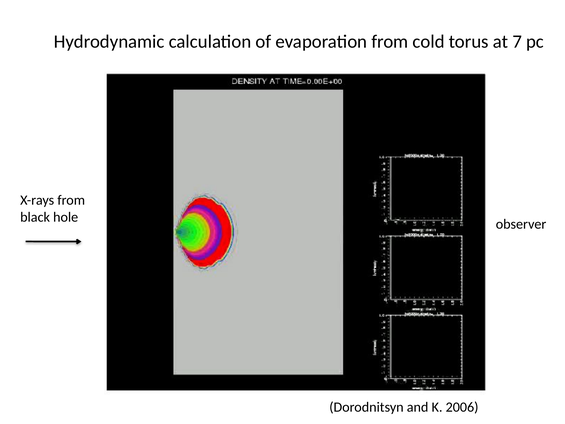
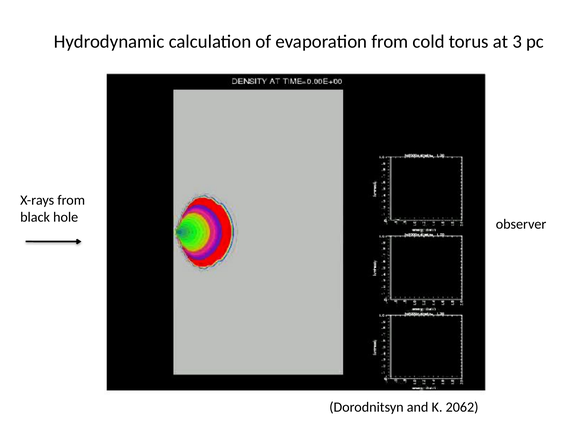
7: 7 -> 3 (517, 41)
2006: 2006 -> 2062 (462, 407)
